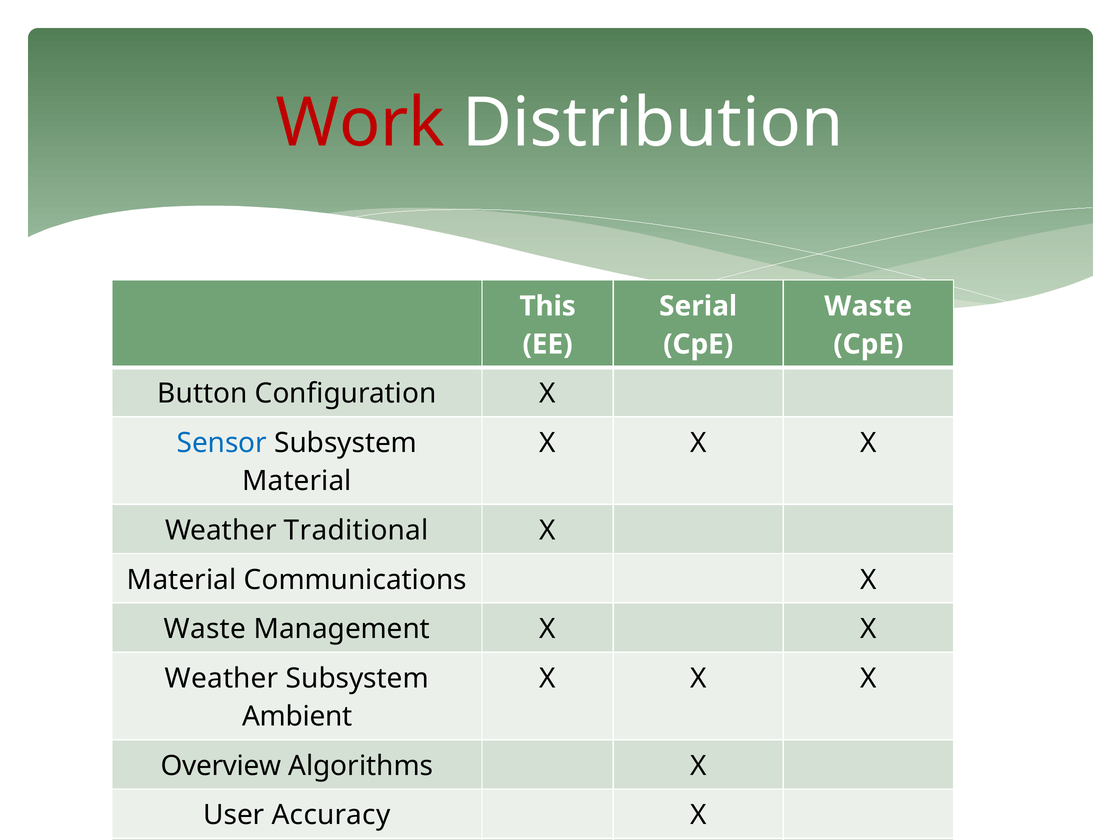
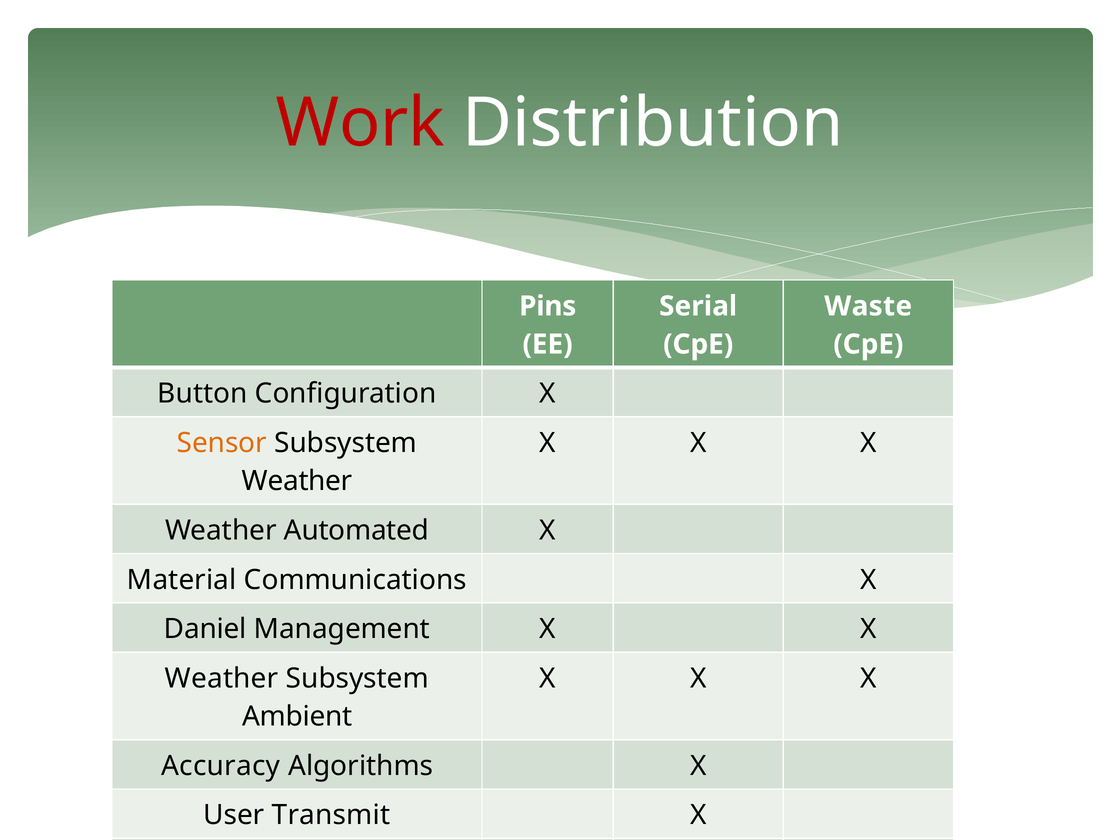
This: This -> Pins (548, 306)
Sensor colour: blue -> orange (222, 443)
Material: Material -> Weather (297, 481)
Traditional: Traditional -> Automated (356, 530)
Waste: Waste -> Daniel (205, 629)
Overview: Overview -> Accuracy (221, 766)
Accuracy: Accuracy -> Transmit (331, 815)
